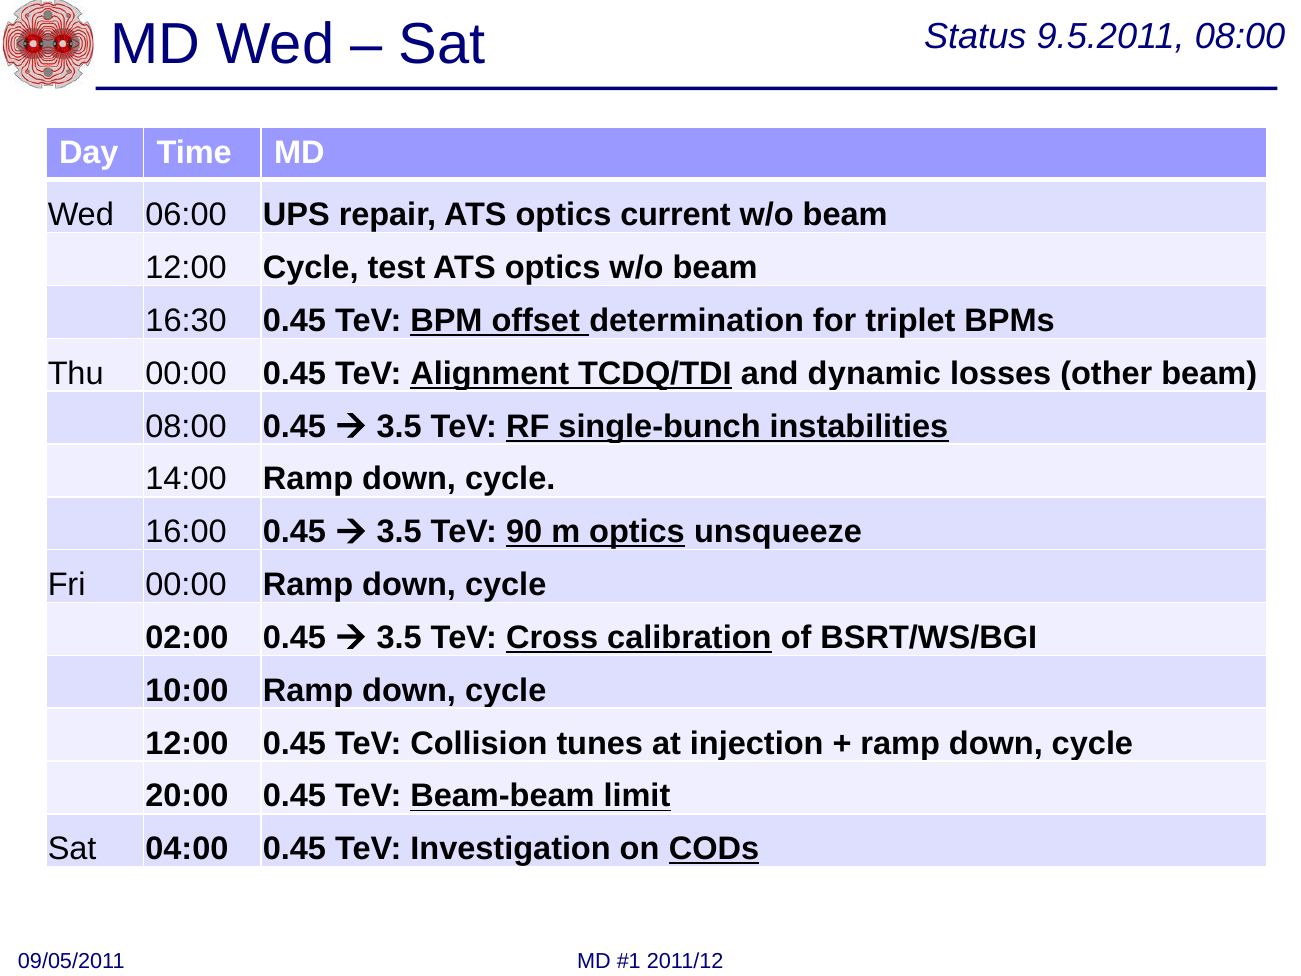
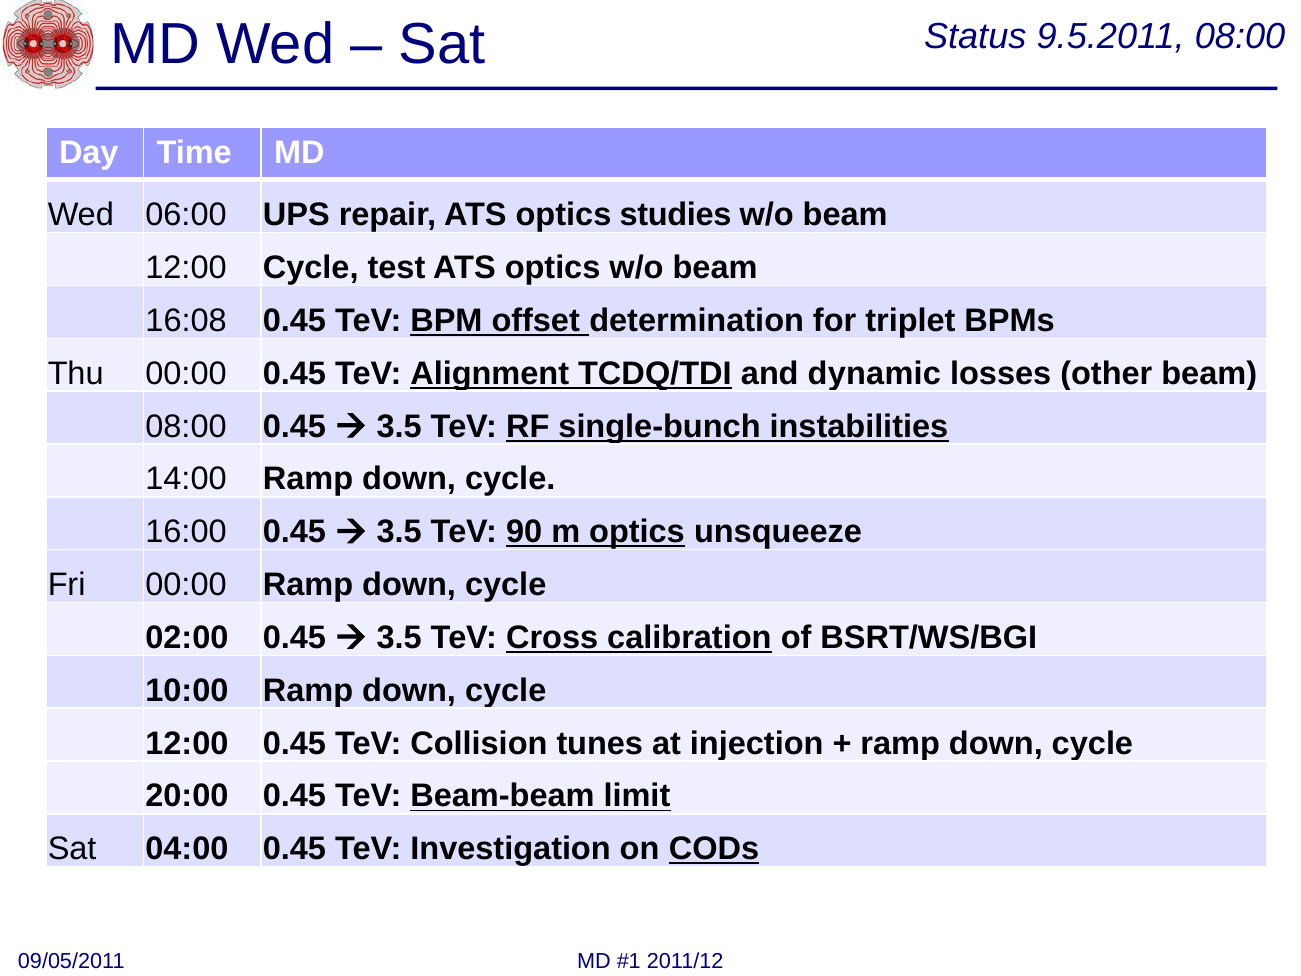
current: current -> studies (676, 215)
16:30: 16:30 -> 16:08 (186, 321)
